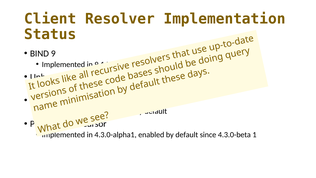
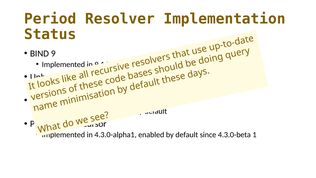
Client: Client -> Period (50, 19)
